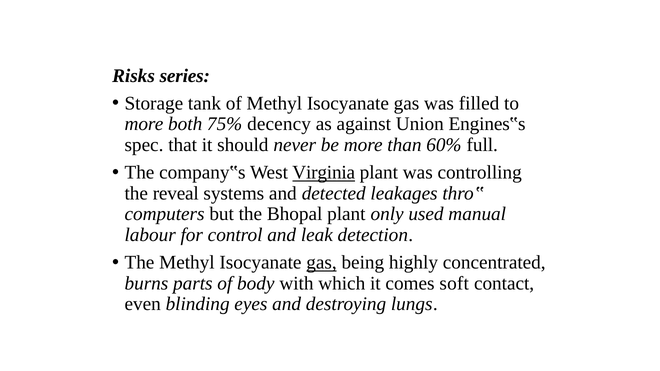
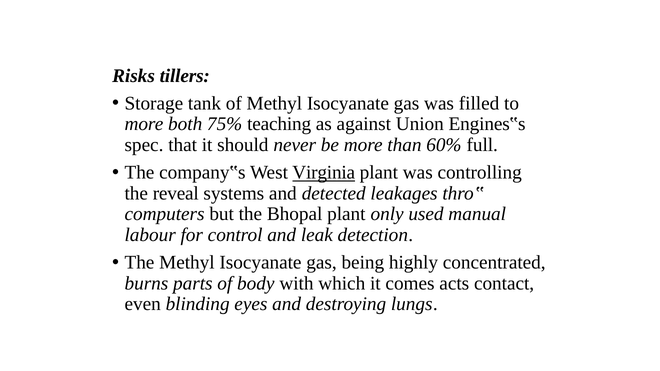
series: series -> tillers (185, 76)
decency: decency -> teaching (279, 124)
gas underline: present -> none (322, 263)
soft: soft -> acts (454, 284)
